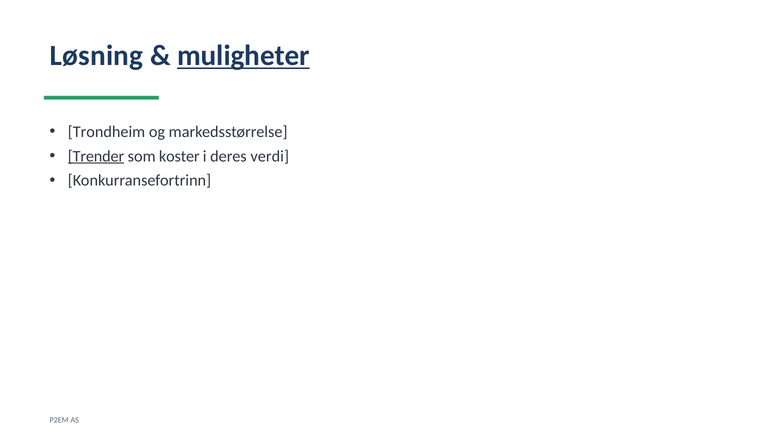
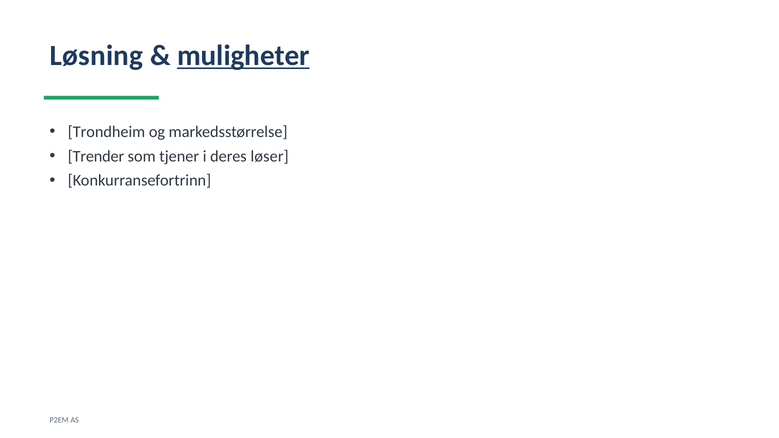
Trender underline: present -> none (96, 156)
koster: koster -> tjener (179, 156)
verdi: verdi -> løser (270, 156)
